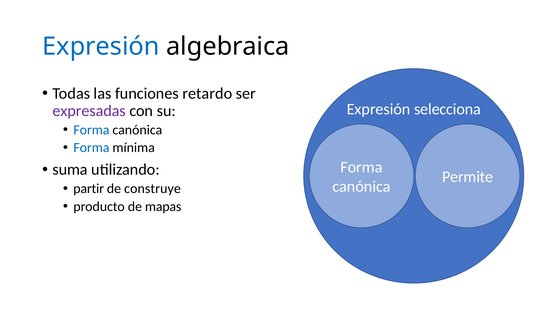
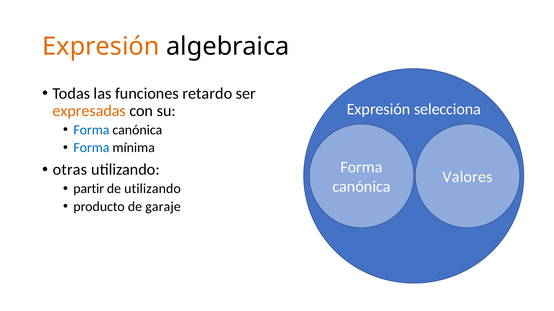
Expresión colour: blue -> orange (101, 47)
expresadas colour: purple -> orange (89, 111)
suma: suma -> otras (70, 170)
Permite: Permite -> Valores (467, 177)
de construye: construye -> utilizando (152, 189)
mapas: mapas -> garaje (163, 207)
